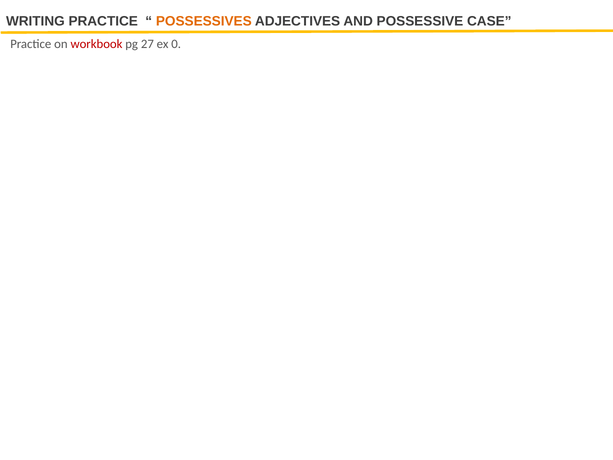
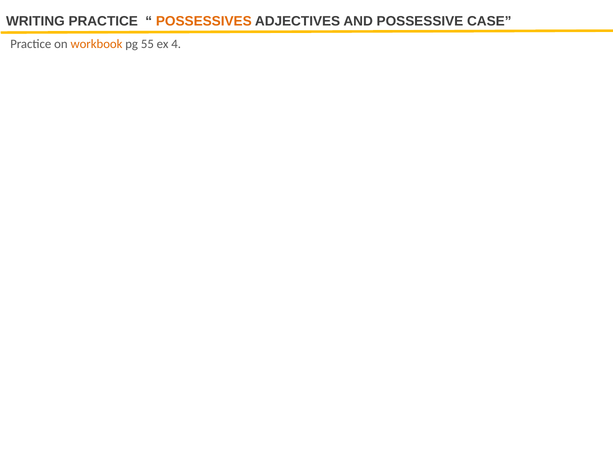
workbook colour: red -> orange (97, 44)
27: 27 -> 55 (147, 44)
0: 0 -> 4 (176, 44)
